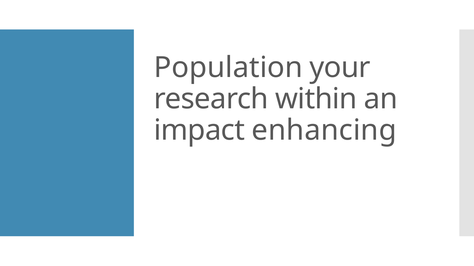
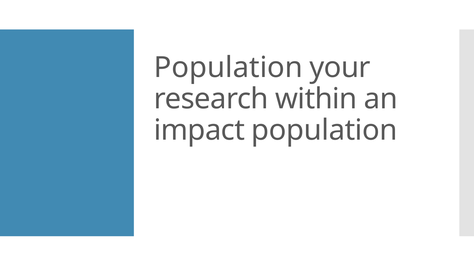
impact enhancing: enhancing -> population (324, 131)
